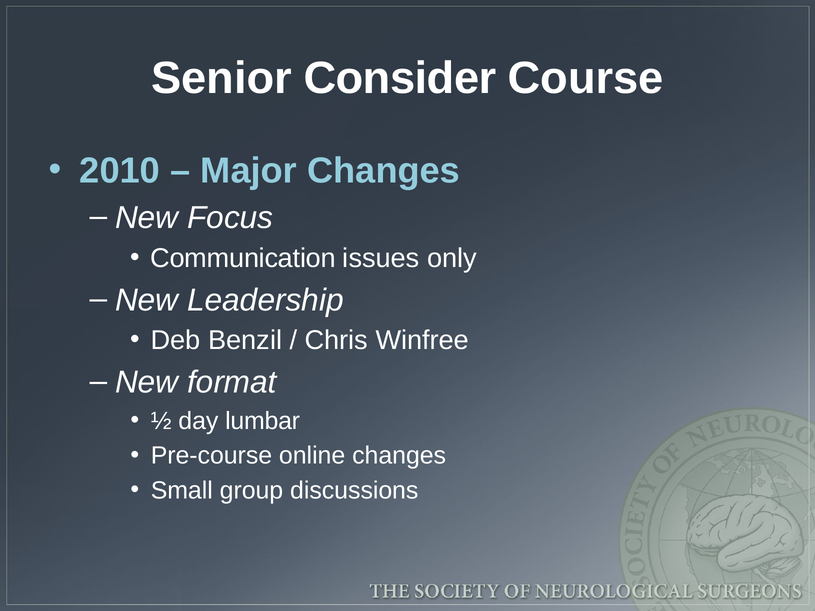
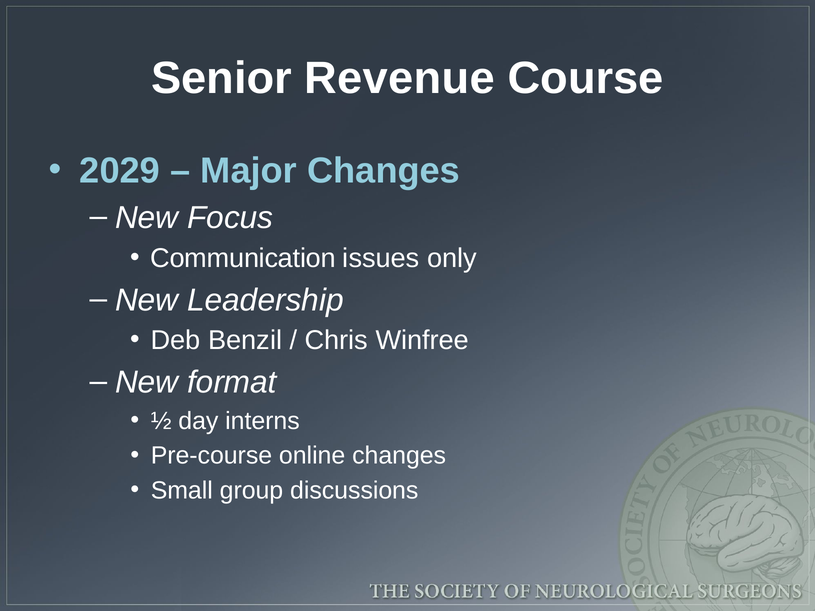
Consider: Consider -> Revenue (400, 79)
2010: 2010 -> 2029 (120, 171)
lumbar: lumbar -> interns (262, 421)
